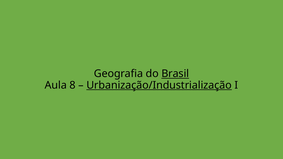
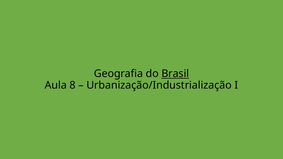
Urbanização/Industrialização underline: present -> none (159, 85)
